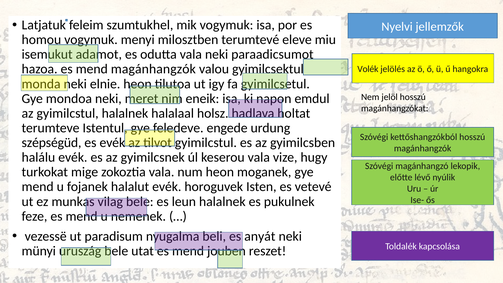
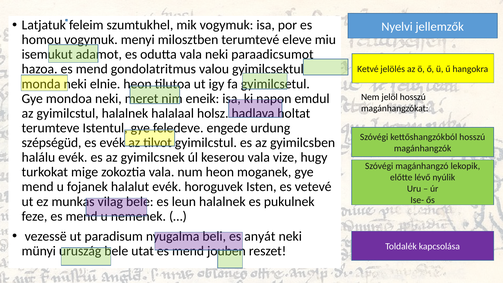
mend magánhangzók: magánhangzók -> gondolatritmus (153, 69)
Volék: Volék -> Ketvé (368, 69)
